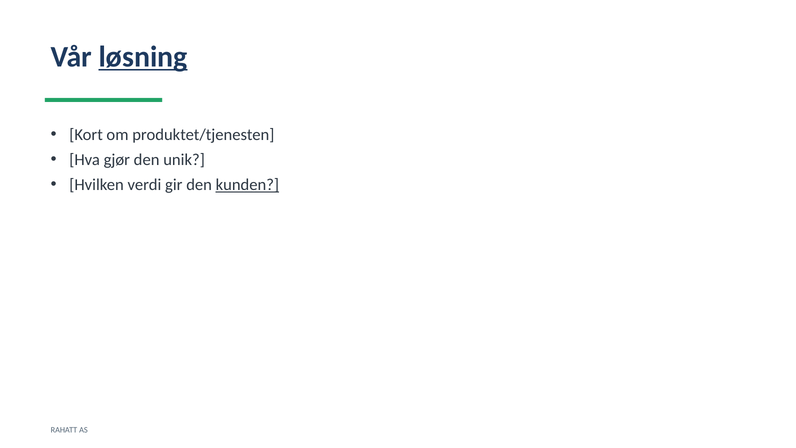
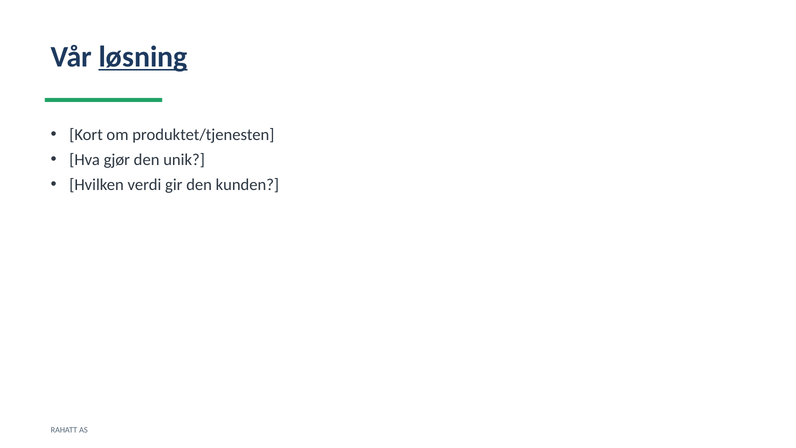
kunden underline: present -> none (247, 185)
